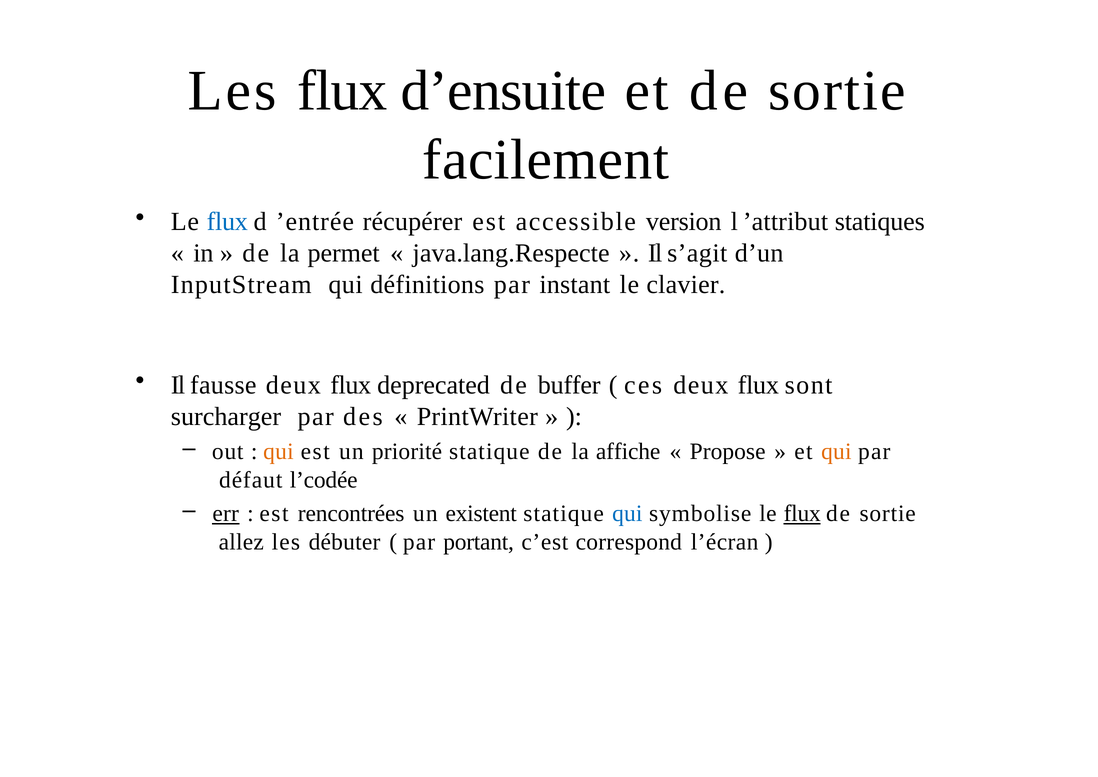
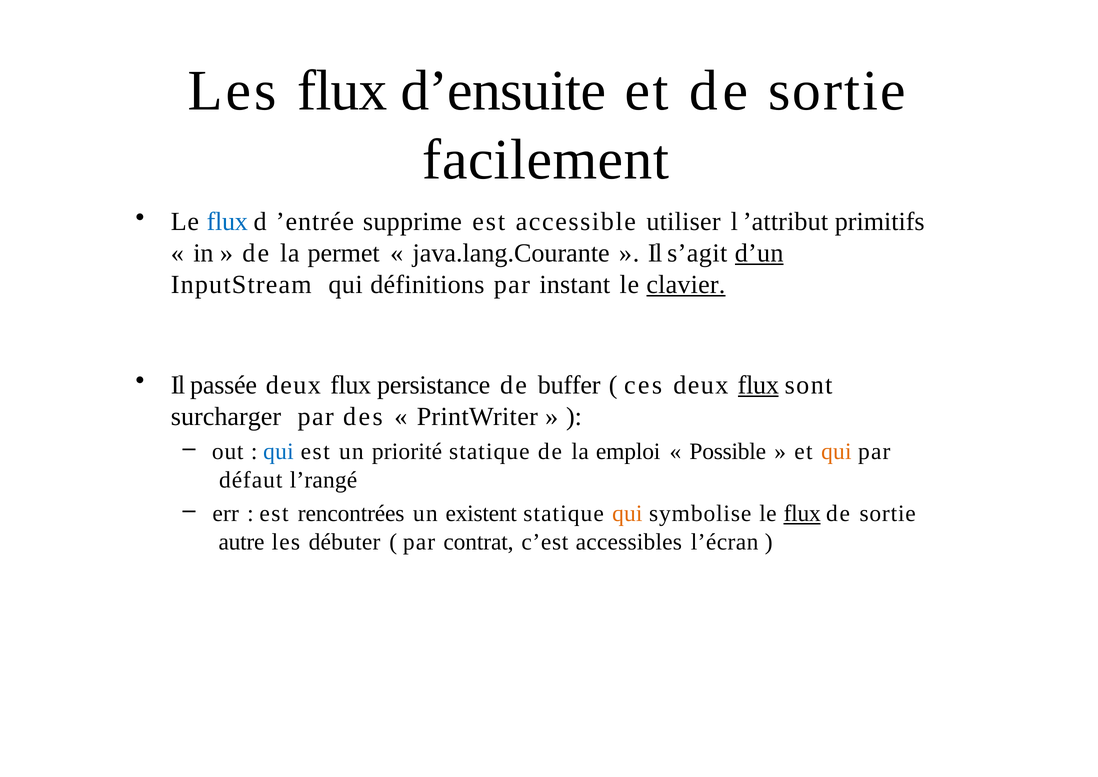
récupérer: récupérer -> supprime (412, 222)
version: version -> utiliser (683, 222)
statiques: statiques -> primitifs (880, 222)
java.lang.Respecte: java.lang.Respecte -> java.lang.Courante (511, 253)
d’un underline: none -> present (759, 253)
clavier underline: none -> present (686, 284)
fausse: fausse -> passée (224, 385)
deprecated: deprecated -> persistance (434, 385)
flux underline: none -> present (758, 385)
qui colour: orange -> blue (278, 451)
affiche: affiche -> emploi (628, 451)
Propose: Propose -> Possible (728, 451)
l’codée: l’codée -> l’rangé (324, 480)
err underline: present -> none (226, 513)
qui colour: blue -> orange (627, 513)
allez: allez -> autre (241, 542)
portant: portant -> contrat (479, 542)
correspond: correspond -> accessibles (629, 542)
